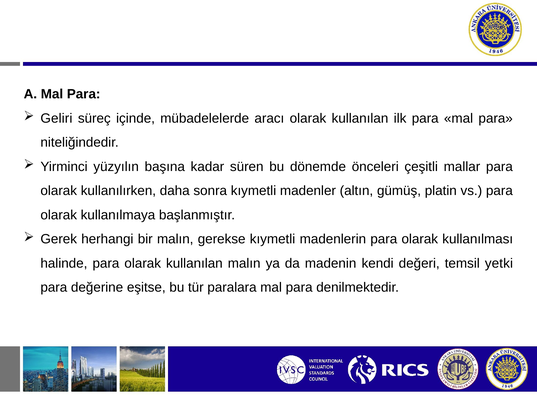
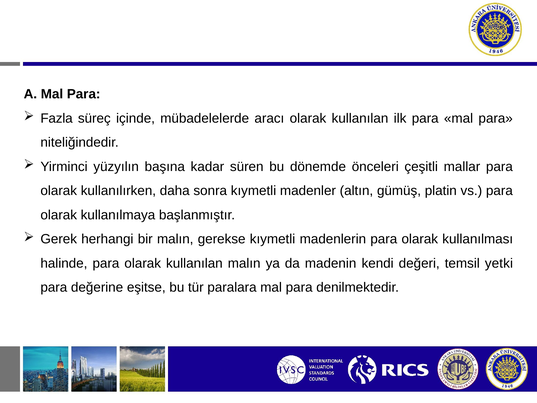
Geliri: Geliri -> Fazla (57, 118)
